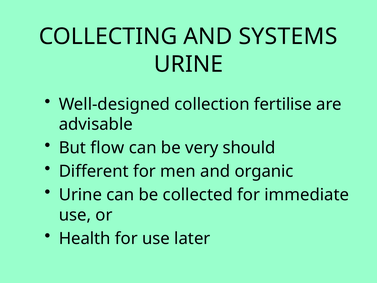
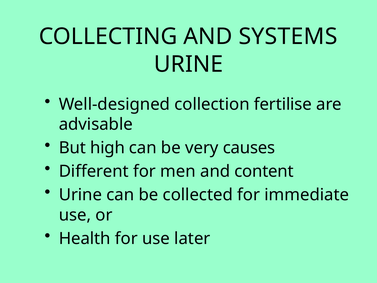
flow: flow -> high (108, 148)
should: should -> causes (249, 148)
organic: organic -> content (264, 171)
